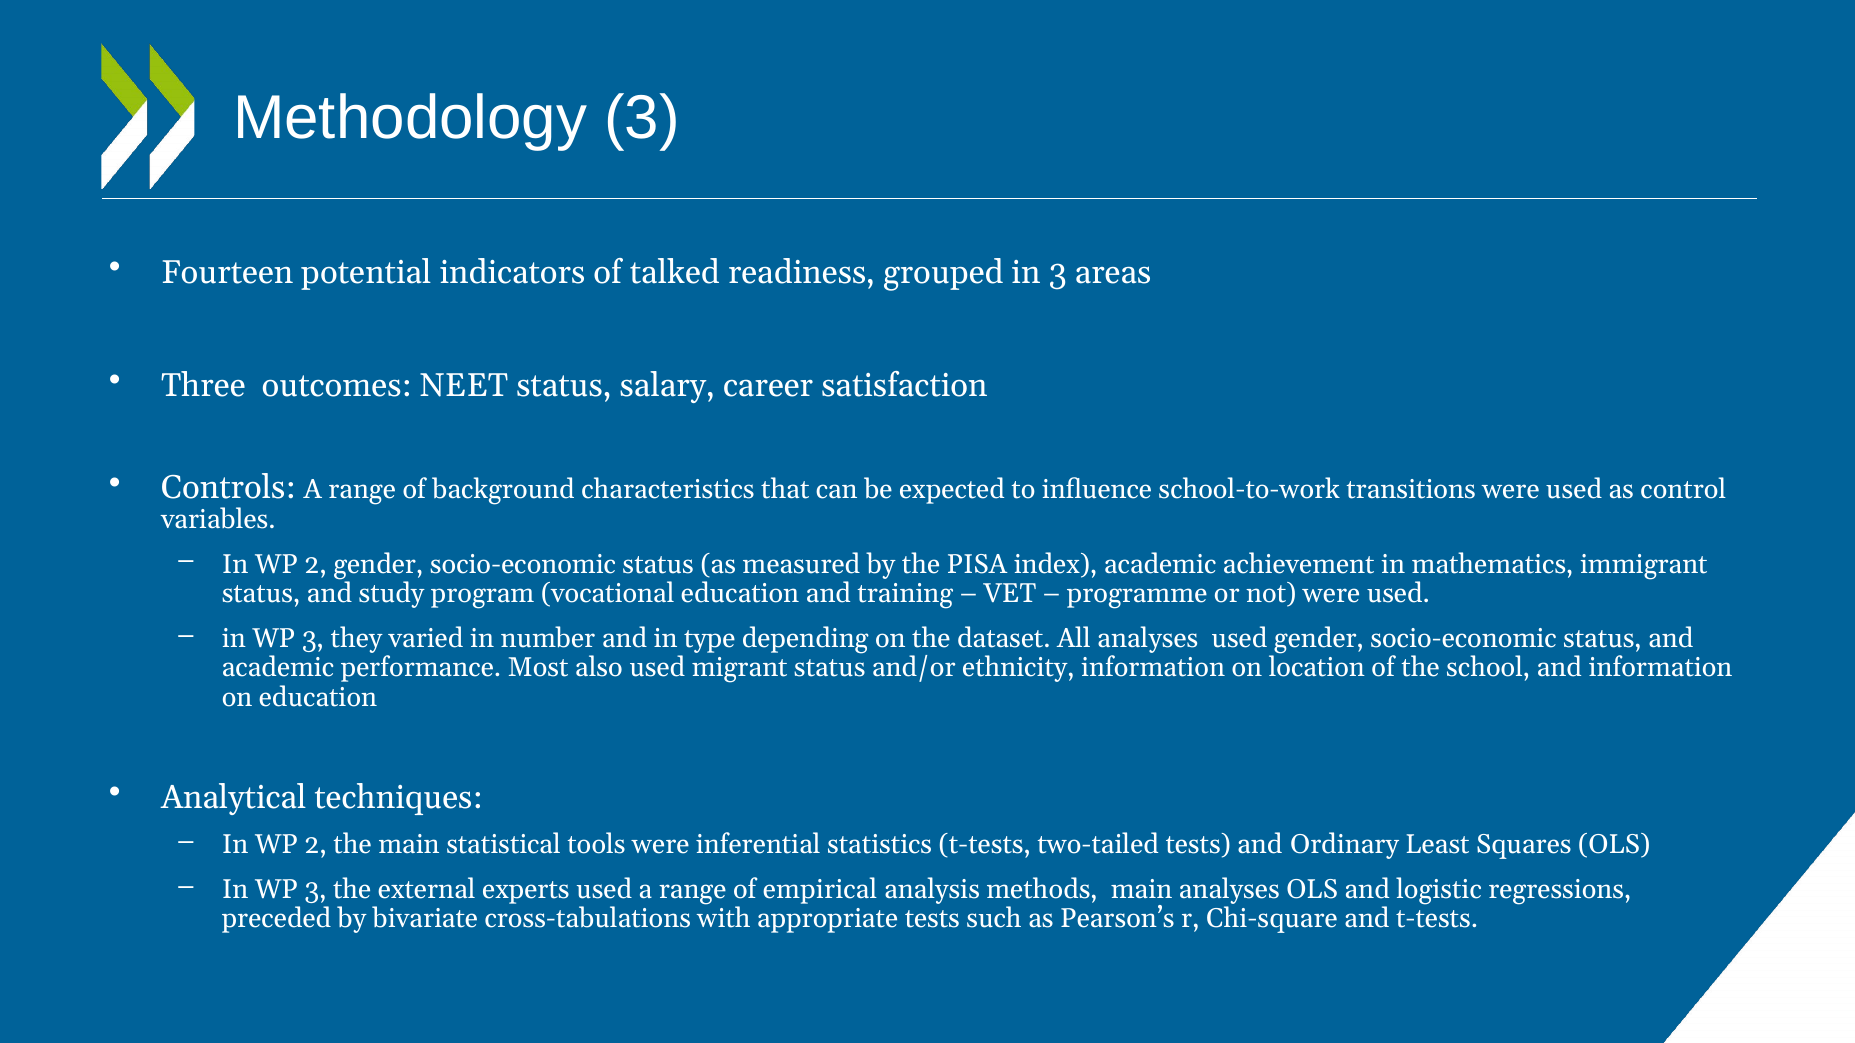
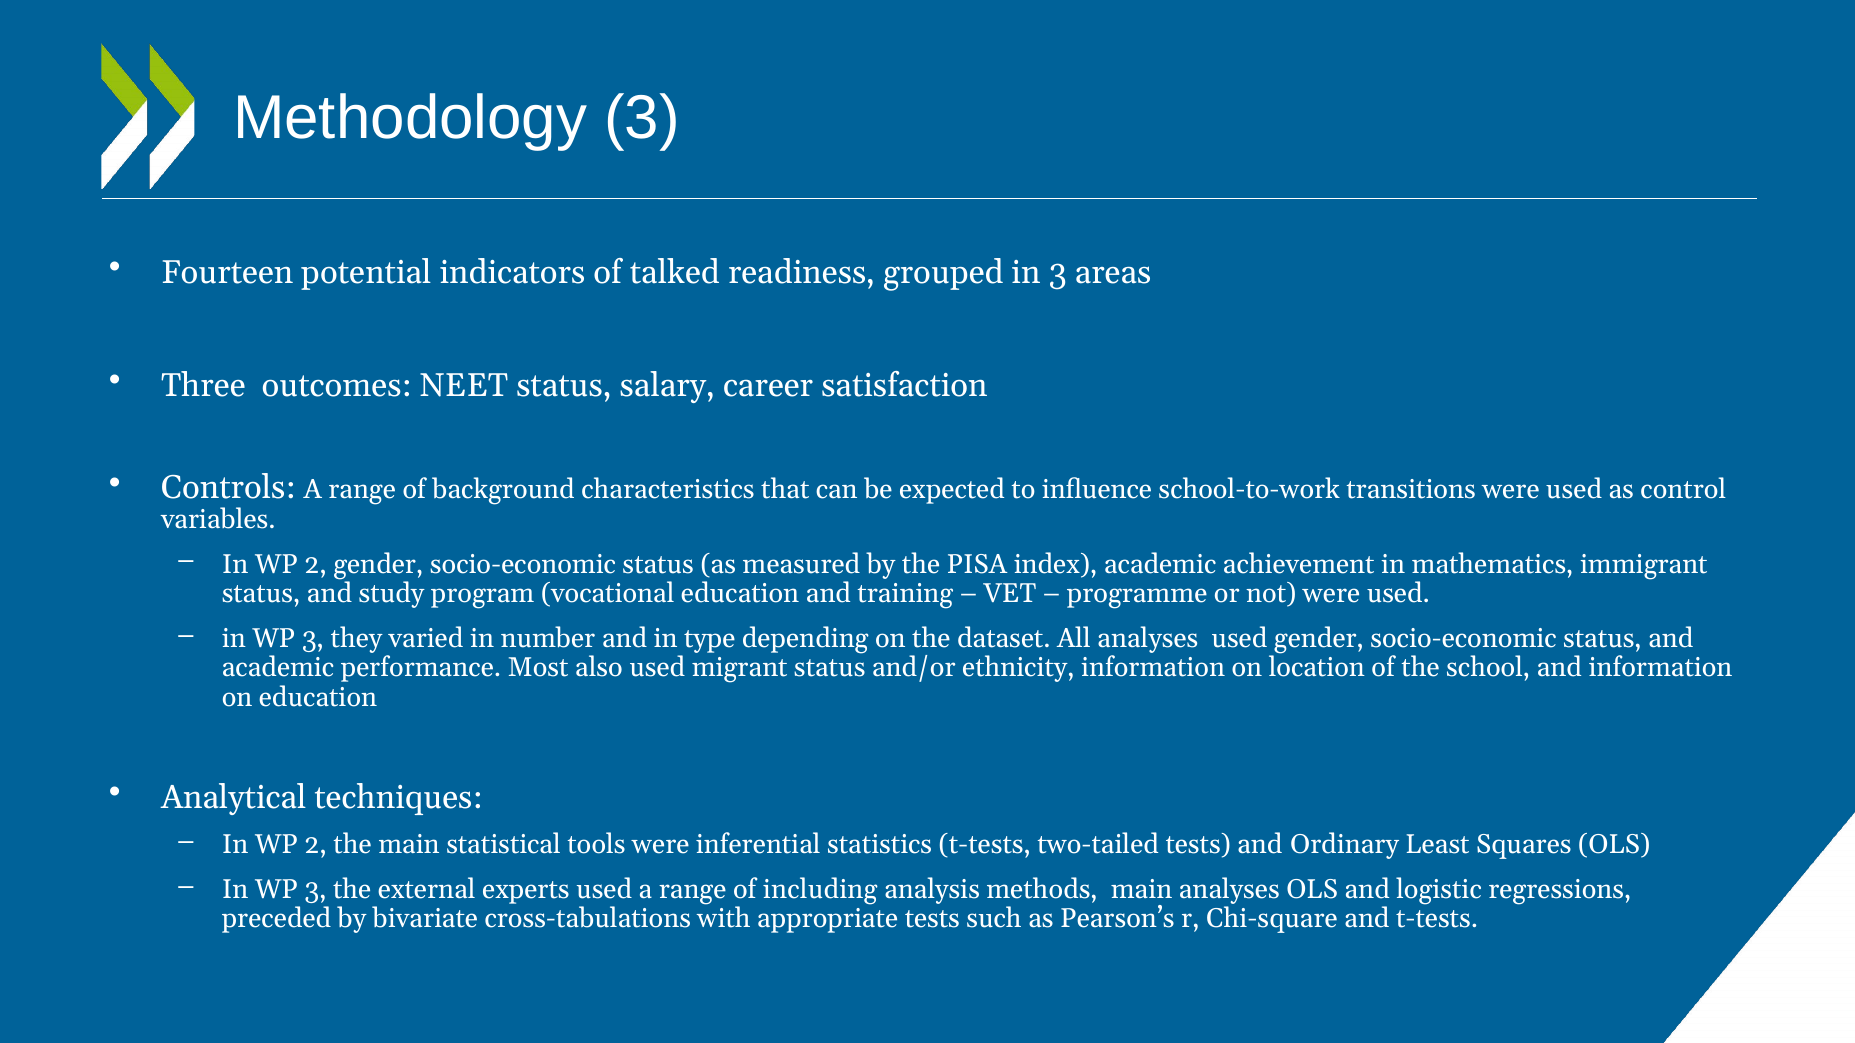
empirical: empirical -> including (820, 890)
